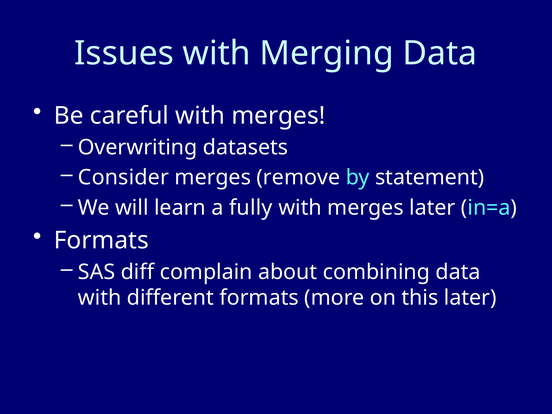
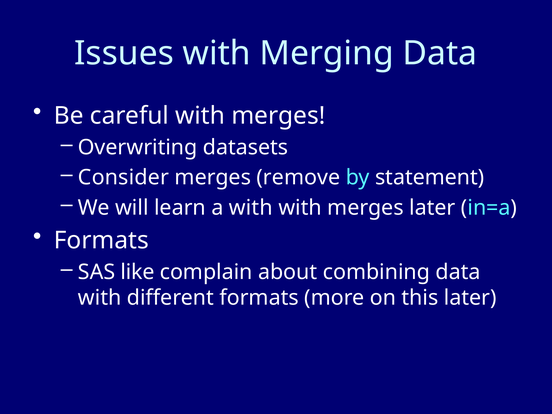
a fully: fully -> with (251, 208)
diff: diff -> like (138, 272)
